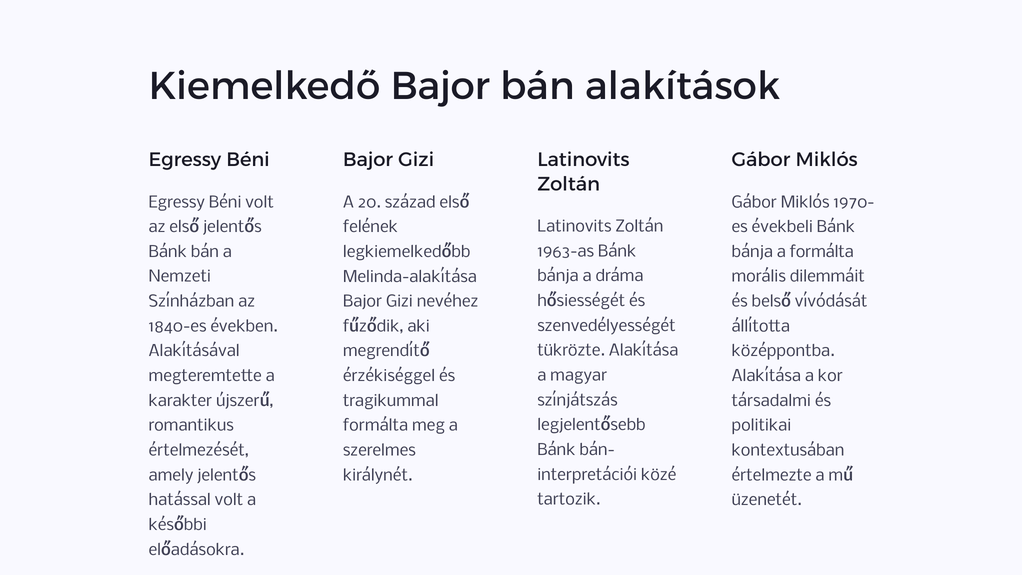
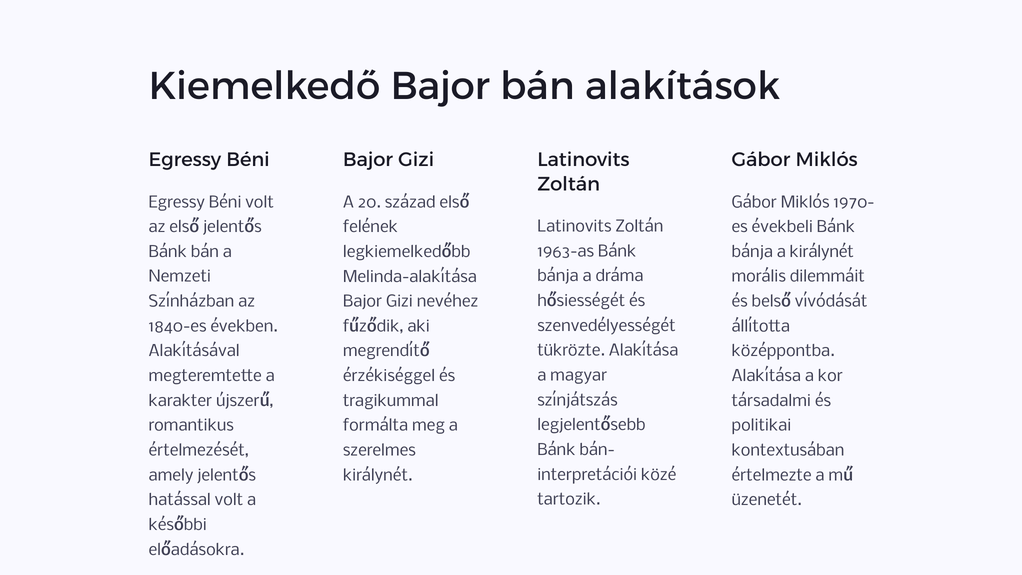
a formálta: formálta -> királynét (822, 252)
